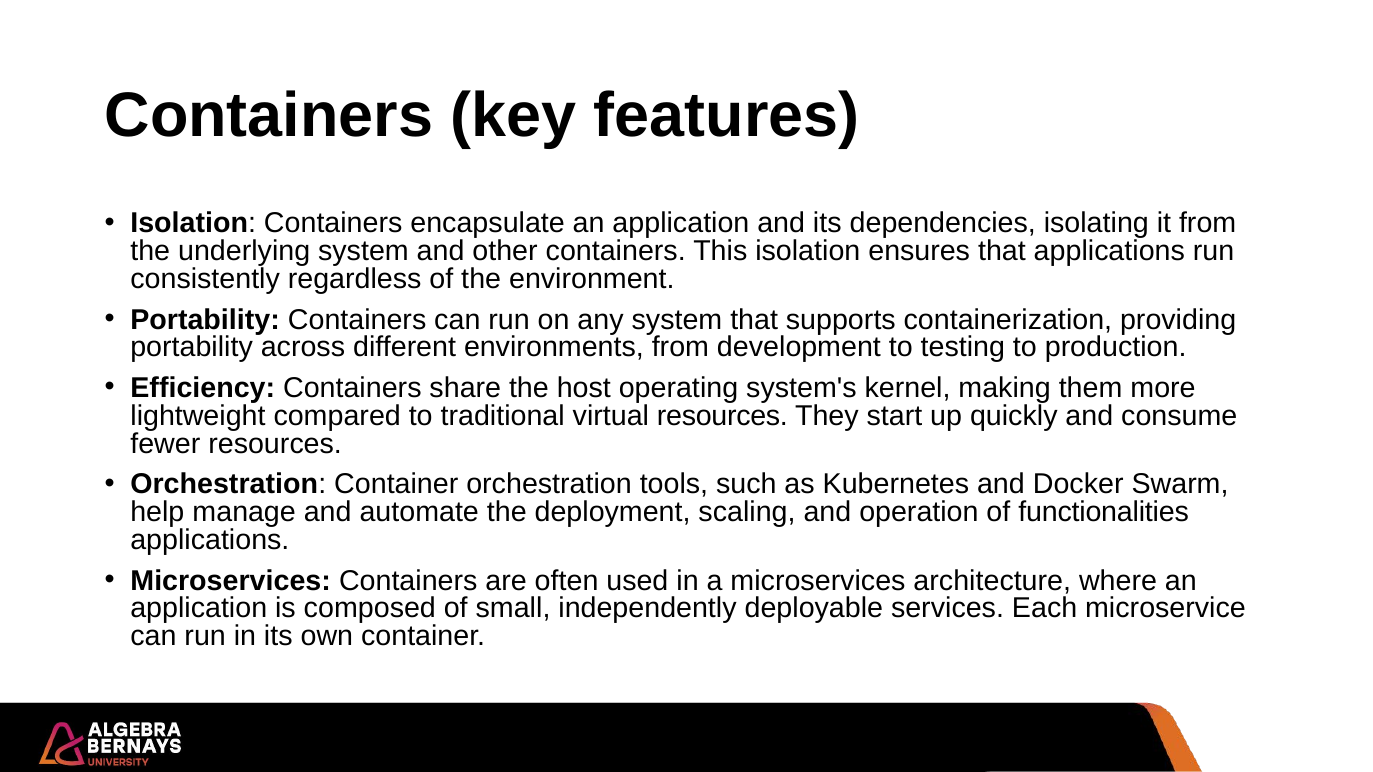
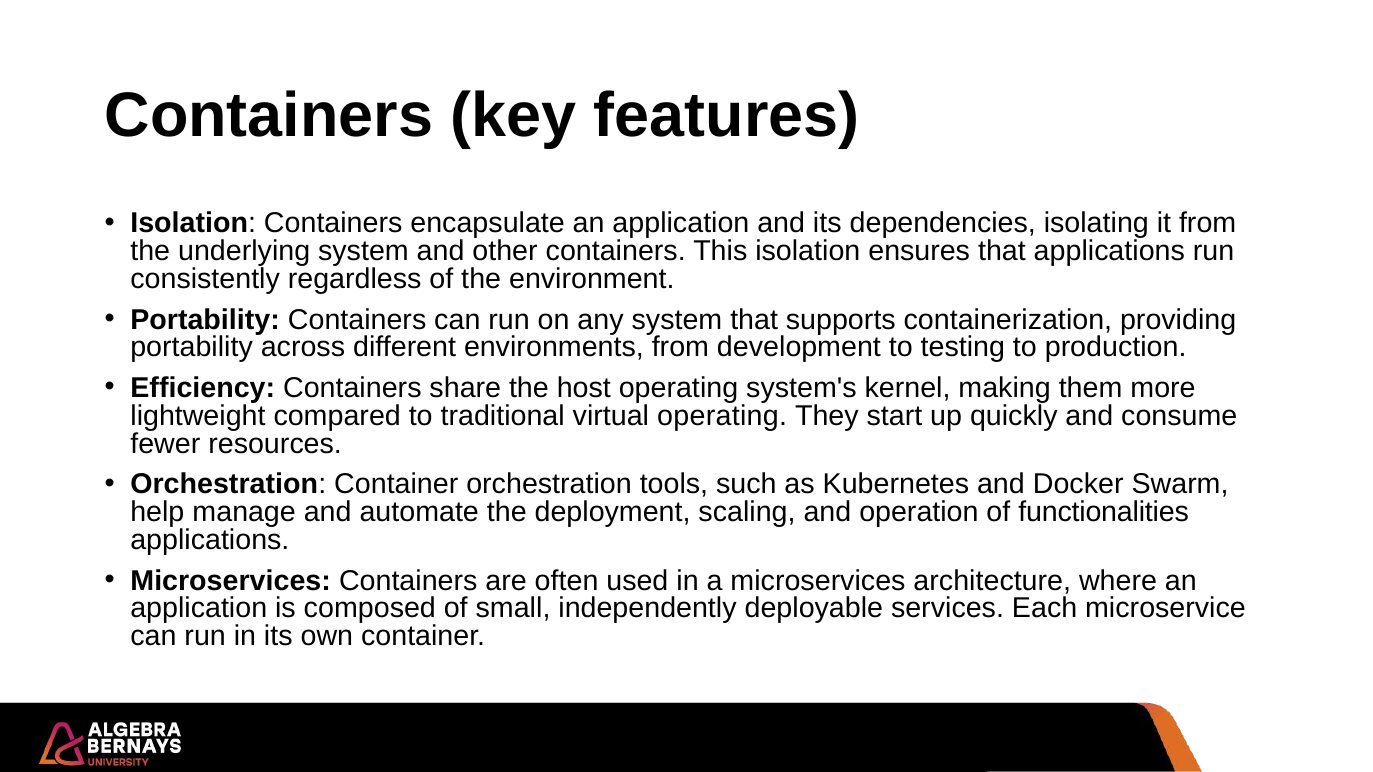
virtual resources: resources -> operating (722, 416)
